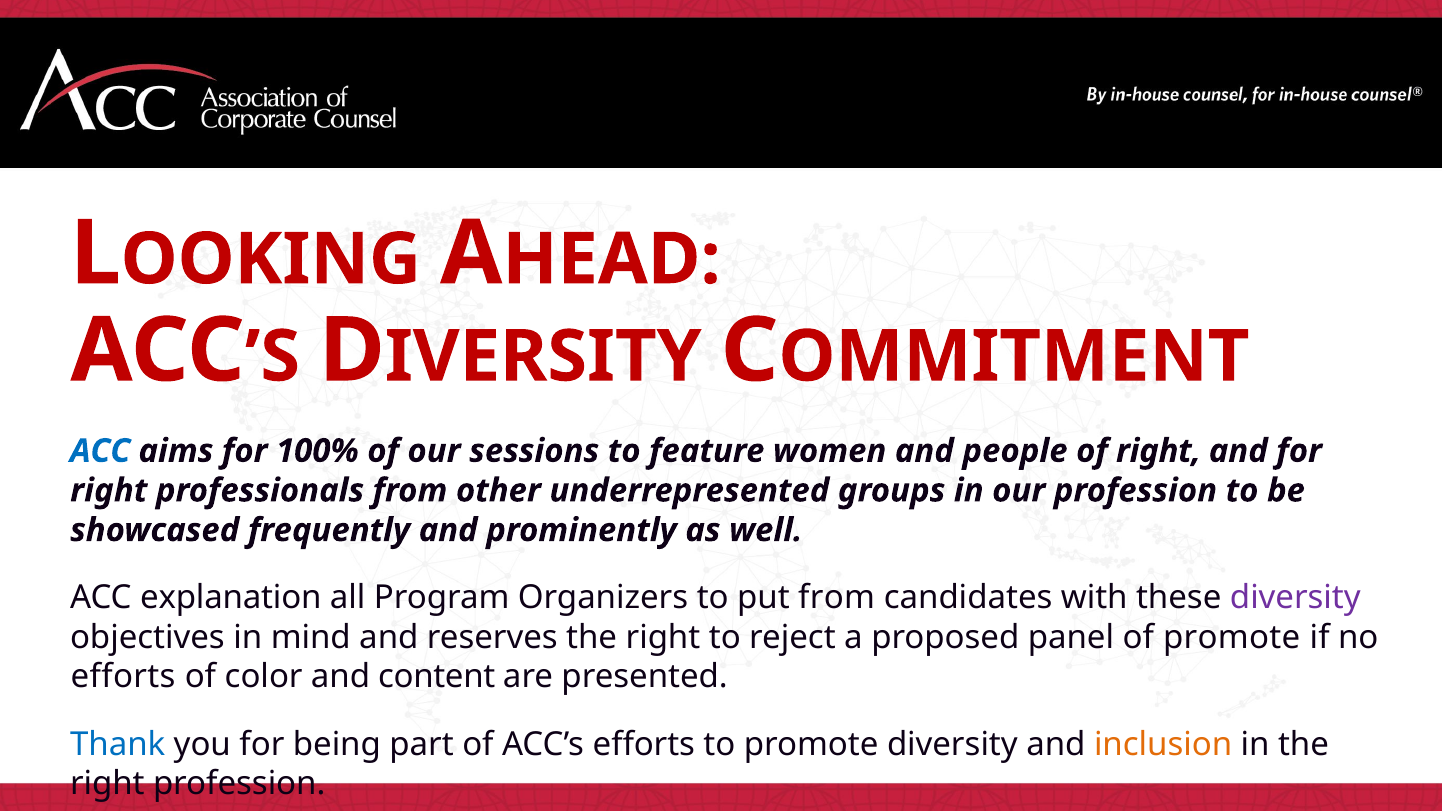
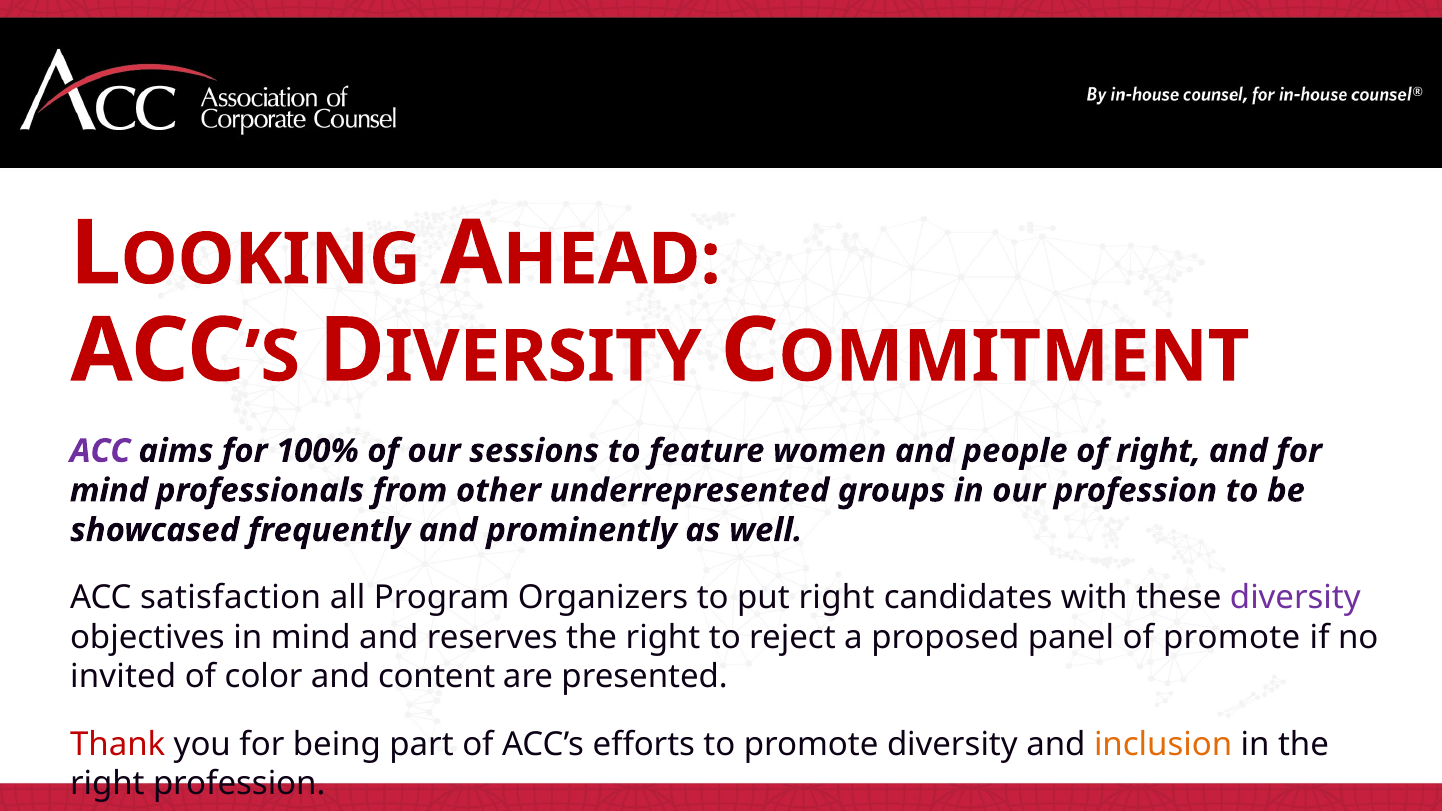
ACC colour: blue -> purple (100, 451)
right: right -> mind (109, 491)
explanation: explanation -> satisfaction (231, 598)
put from: from -> right (837, 598)
efforts: efforts -> invited (123, 677)
Thank colour: blue -> red (118, 744)
